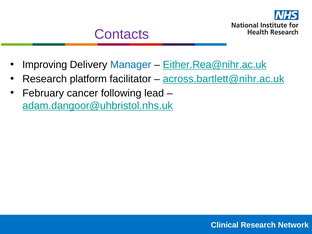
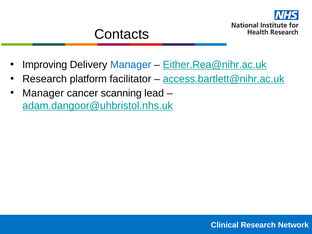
Contacts colour: purple -> black (122, 34)
across.bartlett@nihr.ac.uk: across.bartlett@nihr.ac.uk -> access.bartlett@nihr.ac.uk (224, 79)
February: February -> Manager (43, 93)
following: following -> scanning (121, 93)
